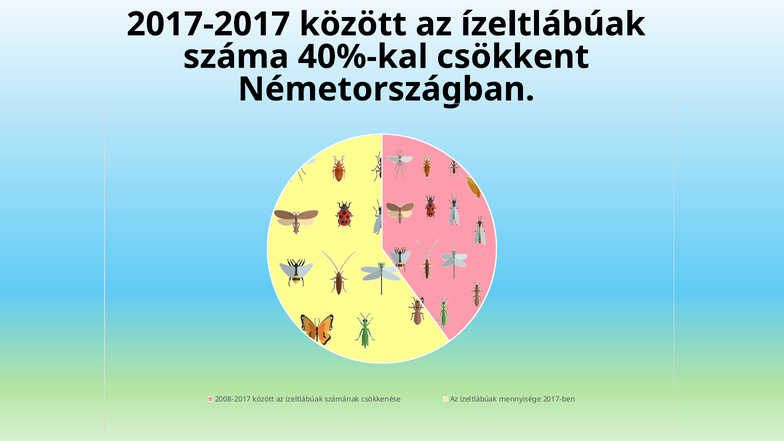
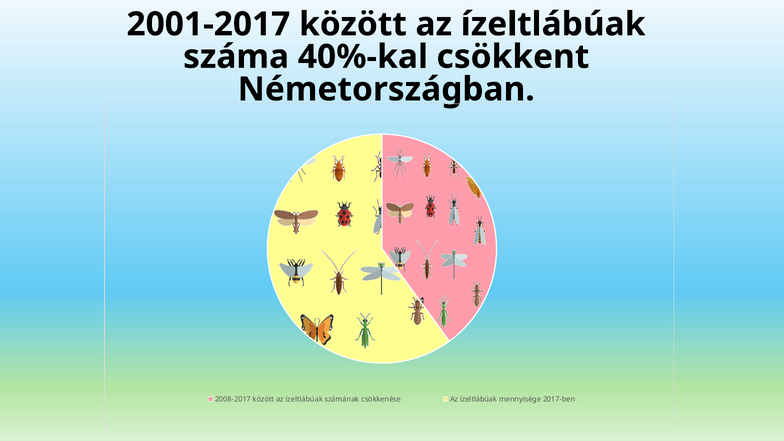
2017-2017: 2017-2017 -> 2001-2017 (208, 24)
